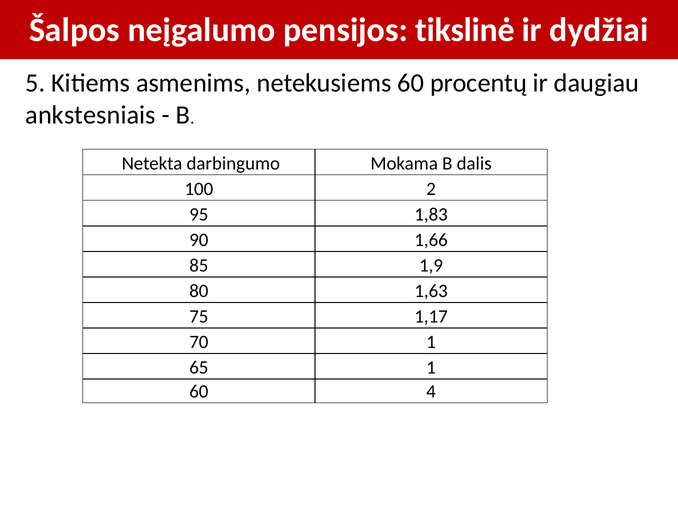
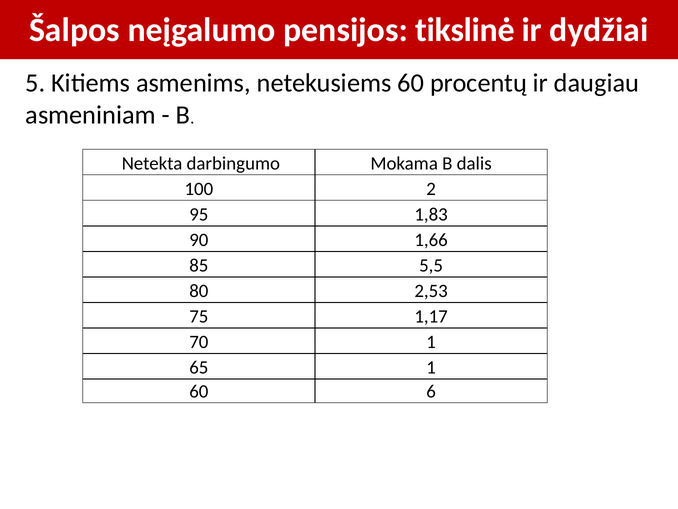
ankstesniais: ankstesniais -> asmeniniam (91, 115)
1,9: 1,9 -> 5,5 (431, 265)
1,63: 1,63 -> 2,53 (431, 291)
4: 4 -> 6 (431, 391)
